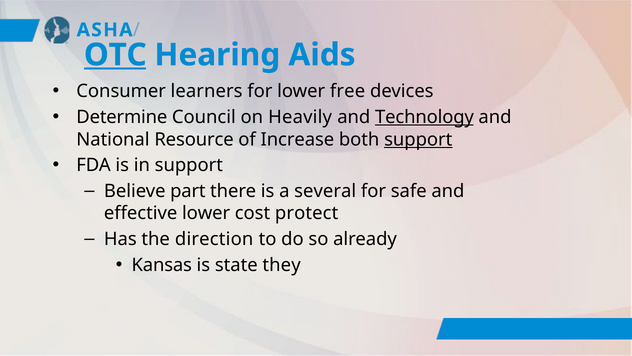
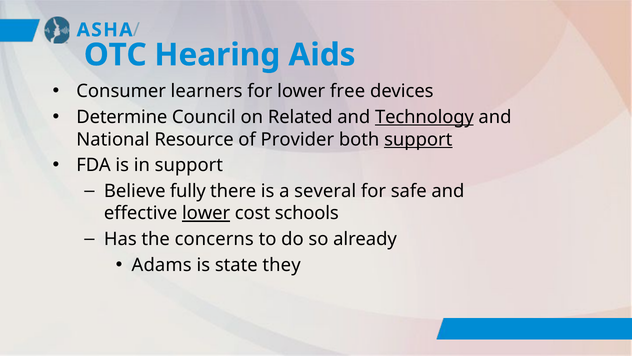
OTC underline: present -> none (115, 55)
Heavily: Heavily -> Related (300, 117)
Increase: Increase -> Provider (297, 139)
part: part -> fully (188, 191)
lower underline: none -> present (206, 213)
protect: protect -> schools (307, 213)
direction: direction -> concerns (214, 239)
Kansas: Kansas -> Adams (162, 265)
